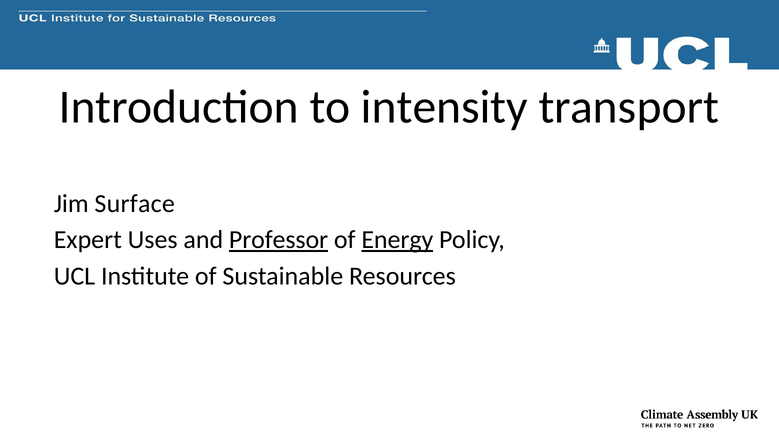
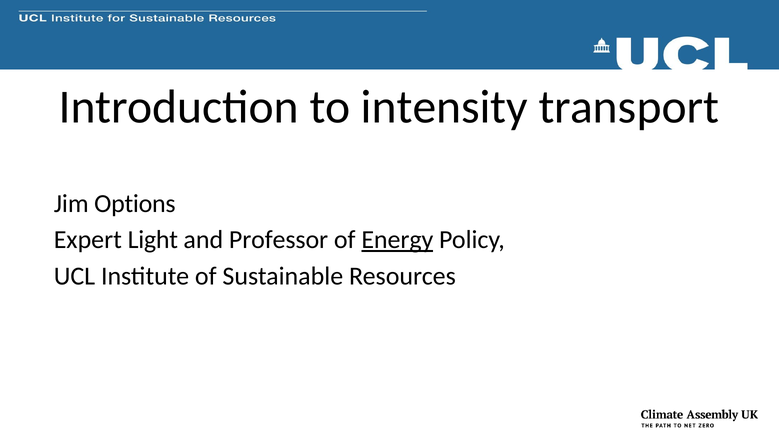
Surface: Surface -> Options (135, 204)
Uses: Uses -> Light (153, 240)
Professor underline: present -> none (279, 240)
